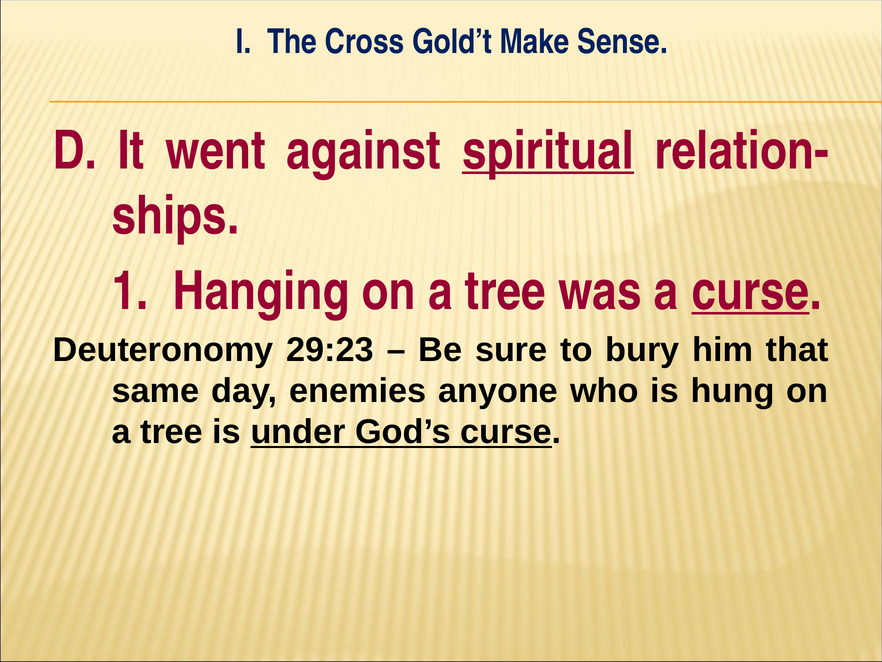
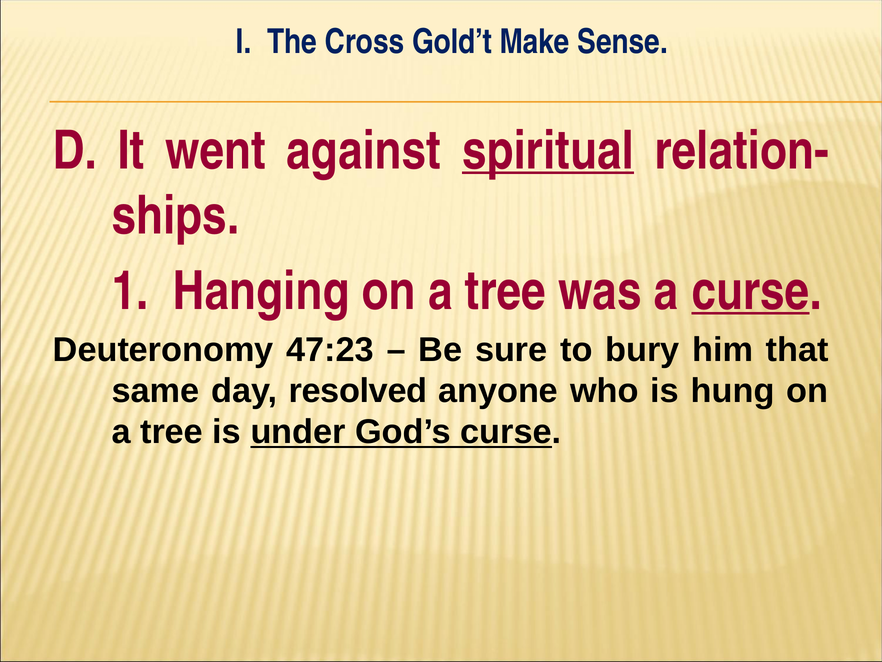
29:23: 29:23 -> 47:23 (330, 349)
enemies: enemies -> resolved (358, 391)
